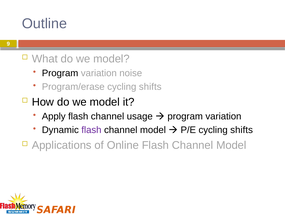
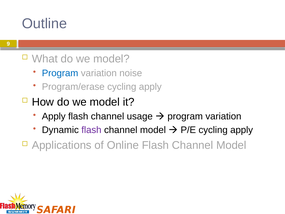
Program colour: black -> blue (60, 73)
Program/erase cycling shifts: shifts -> apply (150, 87)
P/E cycling shifts: shifts -> apply (242, 130)
